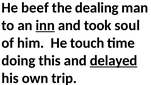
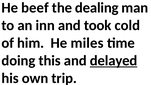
inn underline: present -> none (45, 25)
soul: soul -> cold (127, 25)
touch: touch -> miles (87, 43)
